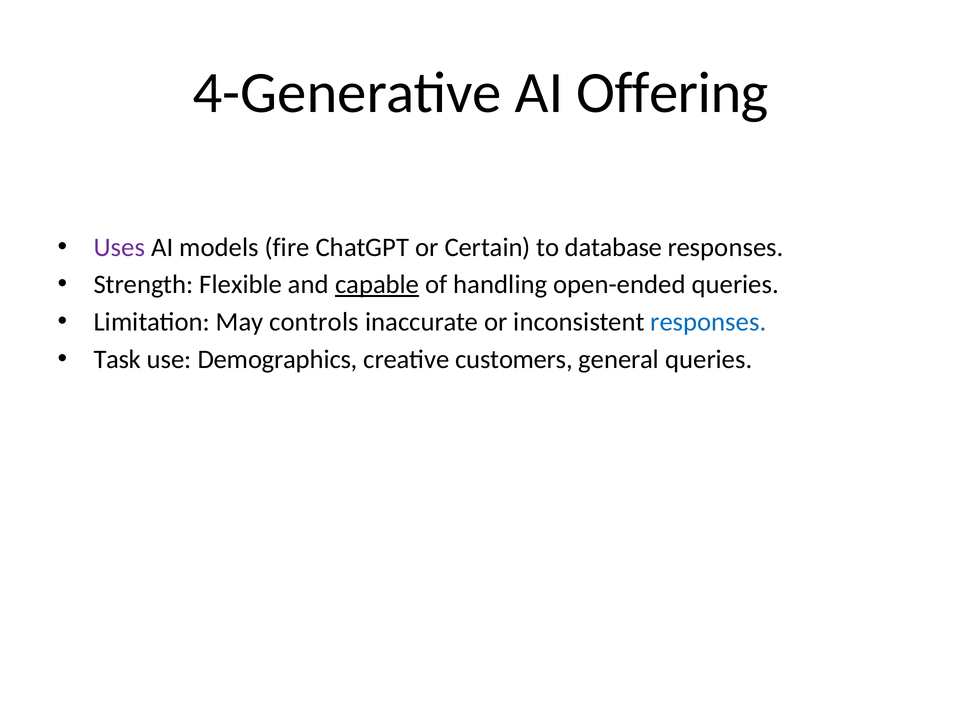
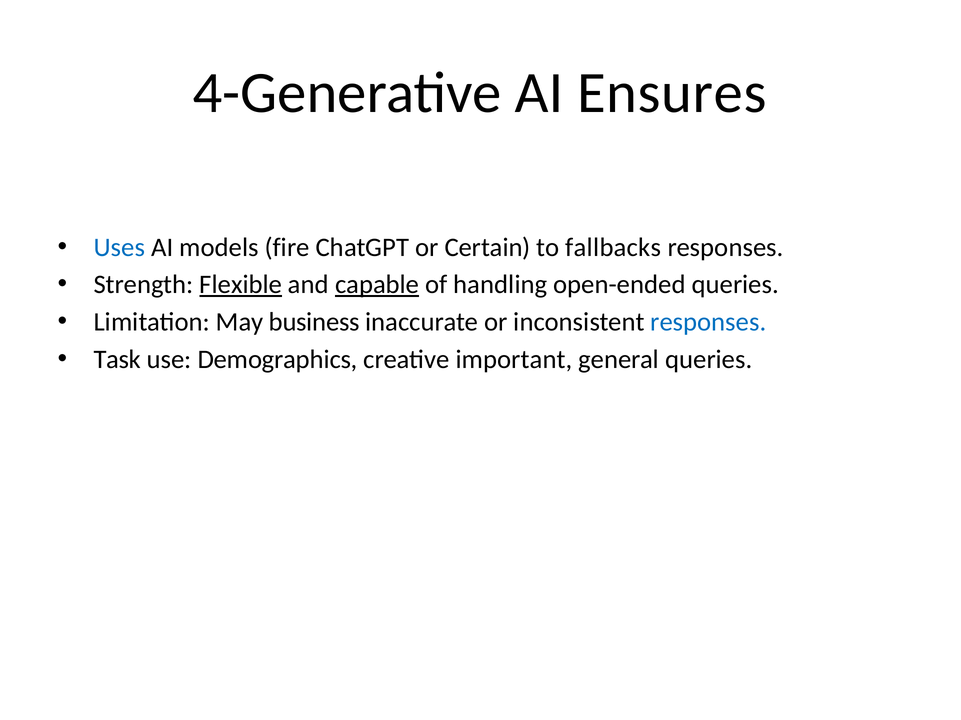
Offering: Offering -> Ensures (672, 93)
Uses colour: purple -> blue (119, 247)
database: database -> fallbacks (613, 247)
Flexible underline: none -> present (241, 285)
controls: controls -> business (314, 322)
customers: customers -> important (514, 360)
